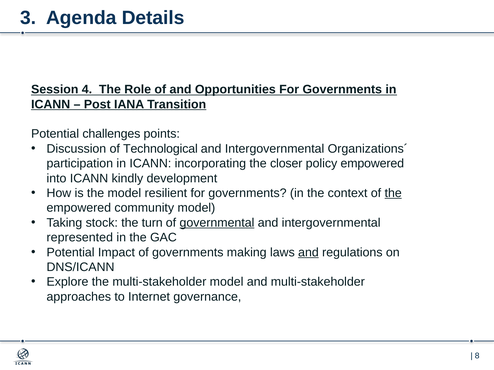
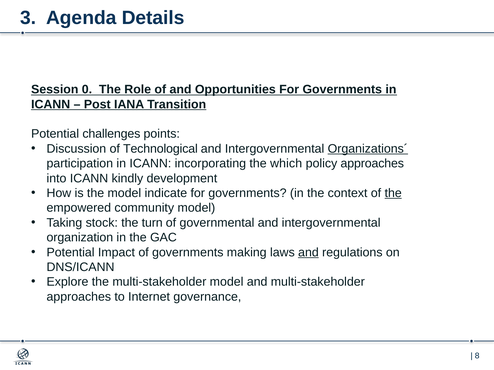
4: 4 -> 0 (87, 90)
Organizations´ underline: none -> present (368, 149)
closer: closer -> which (286, 164)
policy empowered: empowered -> approaches (372, 164)
resilient: resilient -> indicate (166, 193)
governmental underline: present -> none (217, 223)
represented: represented -> organization (80, 238)
